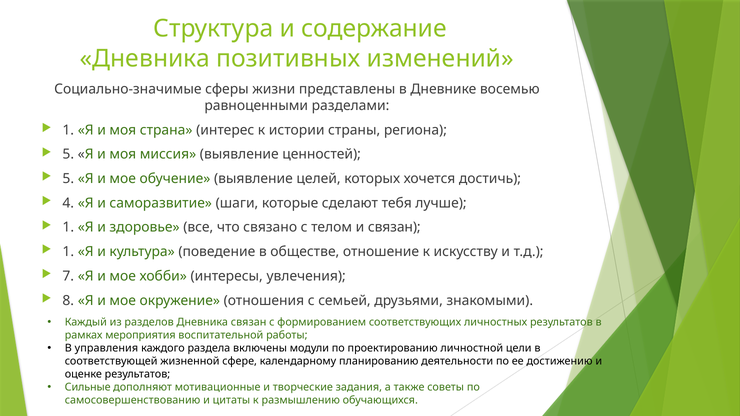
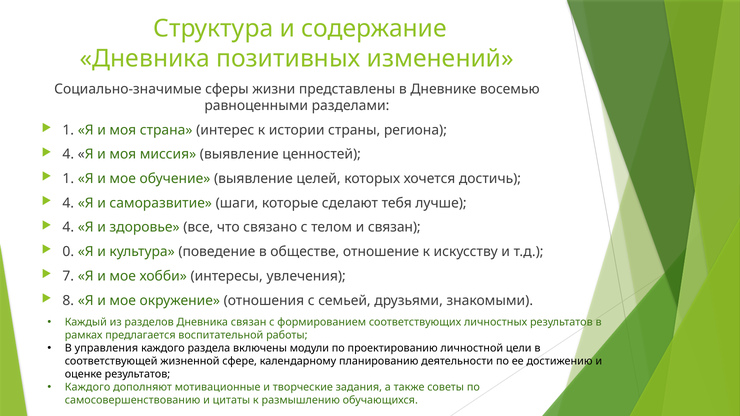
5: 5 -> 4 (68, 154)
5: 5 -> 1 (68, 179)
1: 1 -> 4 (68, 228)
1: 1 -> 0 (68, 252)
мероприятия: мероприятия -> предлагается (140, 335)
Сильные: Сильные -> Каждого (88, 387)
